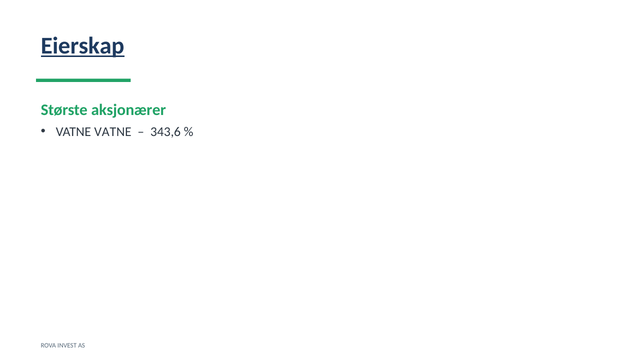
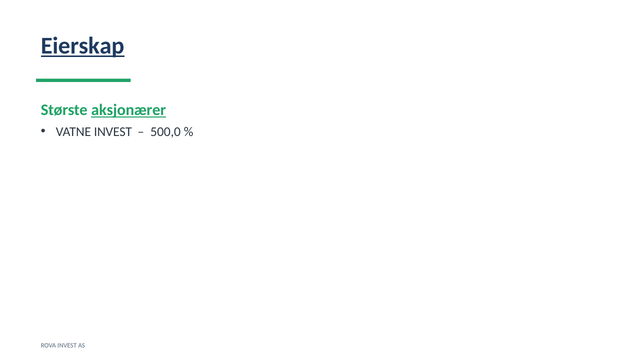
aksjonærer underline: none -> present (129, 110)
VATNE VATNE: VATNE -> INVEST (113, 132)
343,6: 343,6 -> 500,0 (166, 132)
